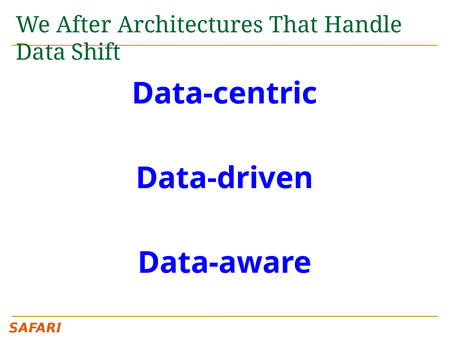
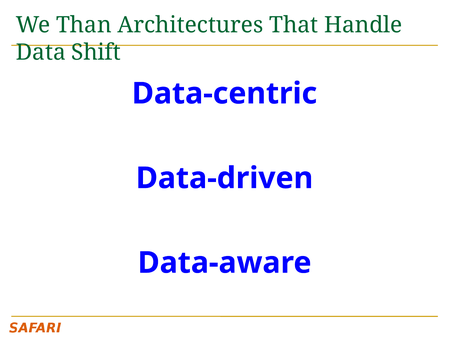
After: After -> Than (84, 25)
